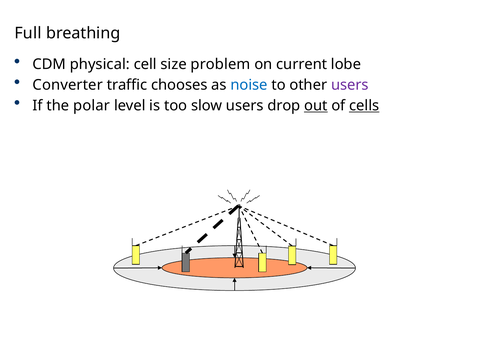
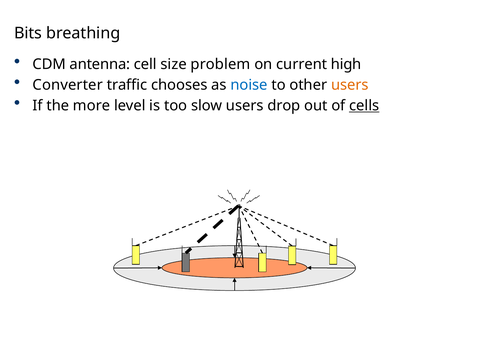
Full: Full -> Bits (28, 33)
physical: physical -> antenna (100, 64)
lobe: lobe -> high (346, 64)
users colour: purple -> orange (350, 85)
polar: polar -> more (92, 106)
out underline: present -> none (316, 106)
